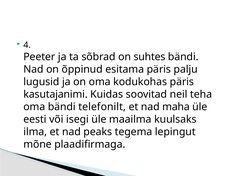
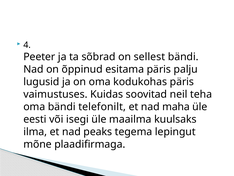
suhtes: suhtes -> sellest (149, 57)
kasutajanimi: kasutajanimi -> vaimustuses (55, 94)
